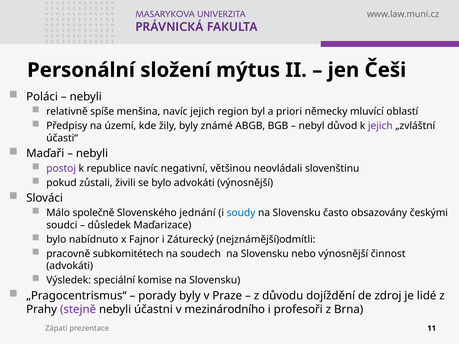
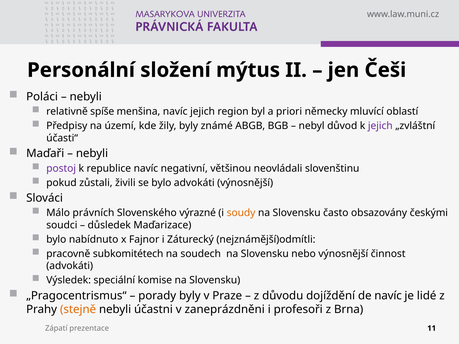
společně: společně -> právních (93, 213)
jednání: jednání -> výrazné (198, 213)
soudy colour: blue -> orange (241, 213)
de zdroj: zdroj -> navíc (388, 296)
stejně colour: purple -> orange (78, 310)
mezinárodního: mezinárodního -> zaneprázdněni (225, 310)
